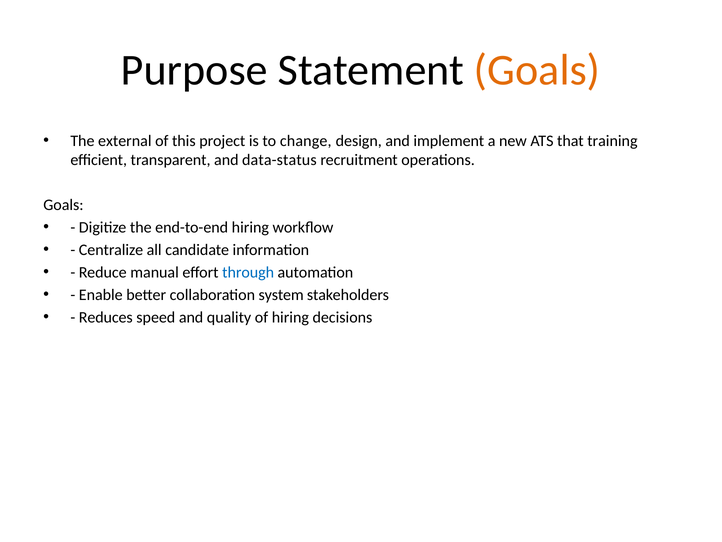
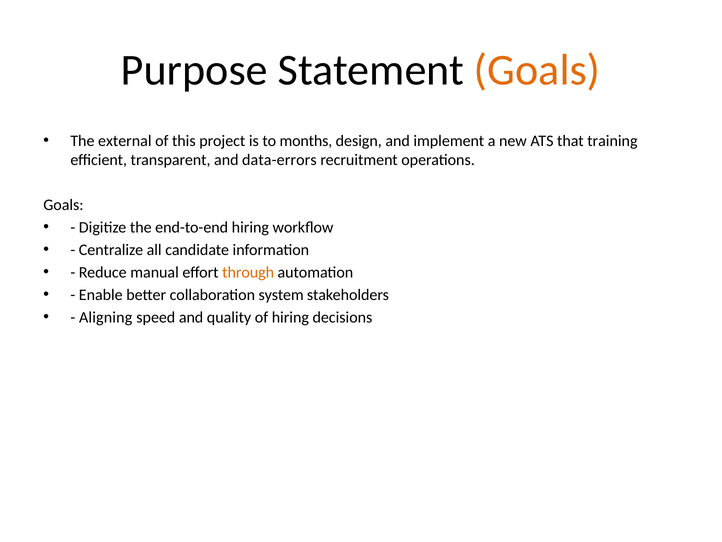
change: change -> months (306, 141)
data-status: data-status -> data-errors (279, 160)
through colour: blue -> orange (248, 272)
Reduces: Reduces -> Aligning (106, 317)
